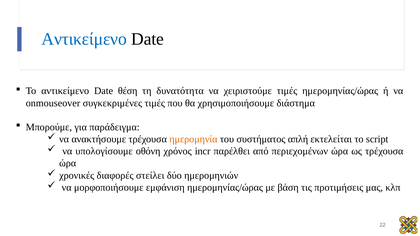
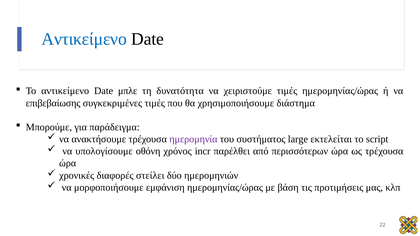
θέση: θέση -> μπλε (128, 91)
onmouseover: onmouseover -> επιβεβαίωσης (53, 103)
ημερομηνία colour: orange -> purple (193, 139)
απλή: απλή -> large (298, 139)
περιεχομένων: περιεχομένων -> περισσότερων (300, 151)
